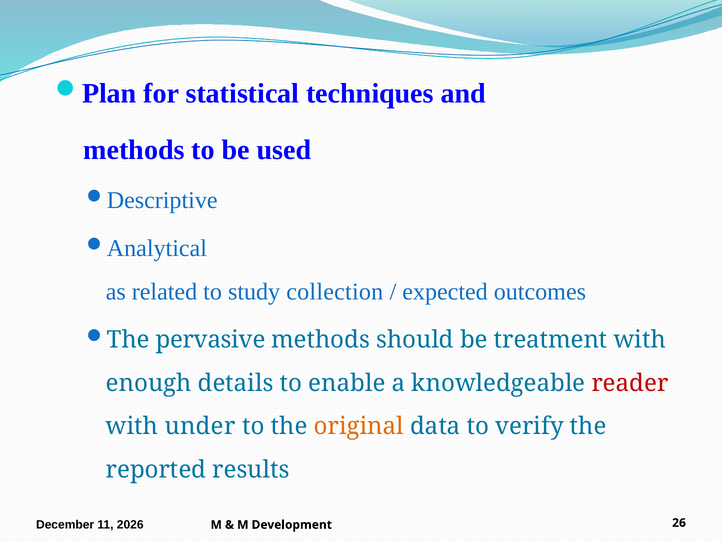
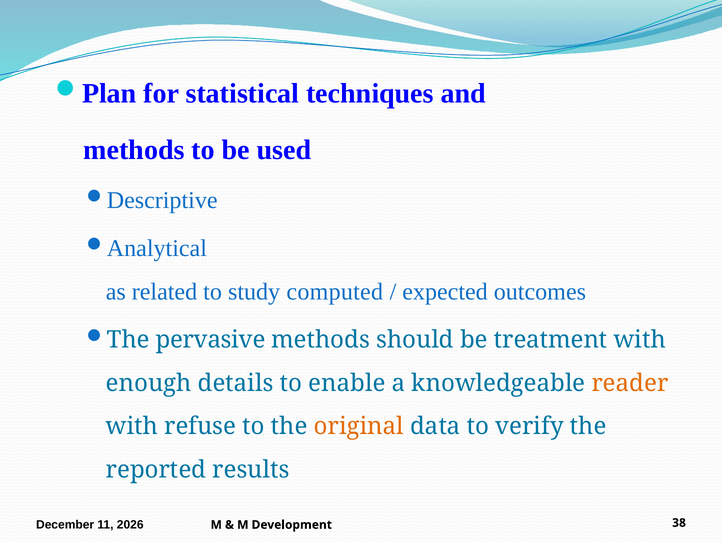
collection: collection -> computed (335, 291)
reader colour: red -> orange (630, 383)
under: under -> refuse (200, 426)
26: 26 -> 38 (679, 522)
